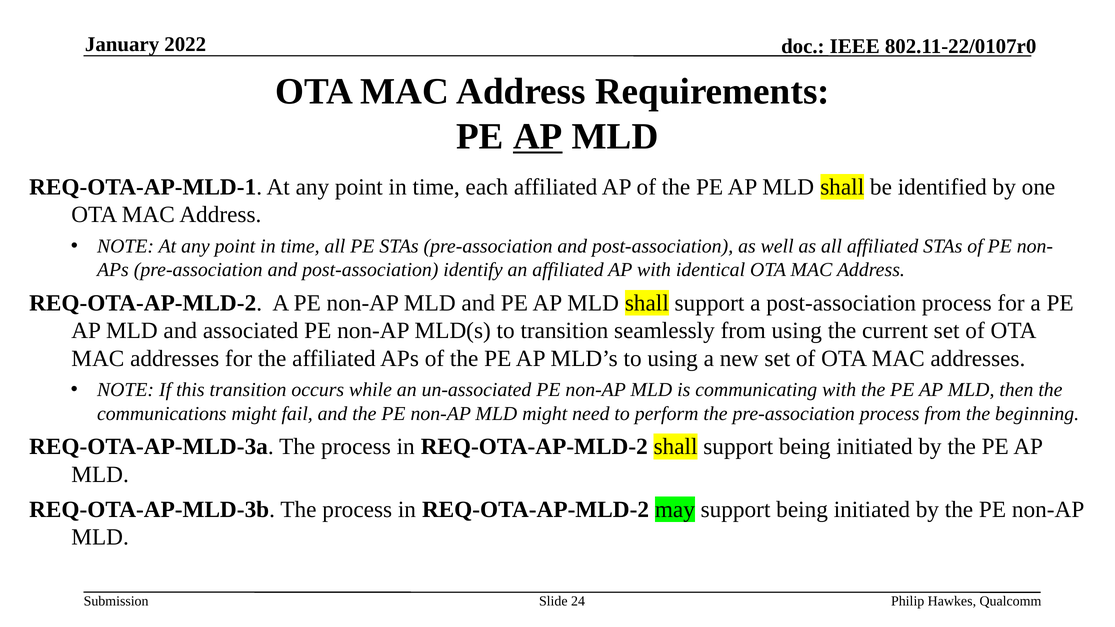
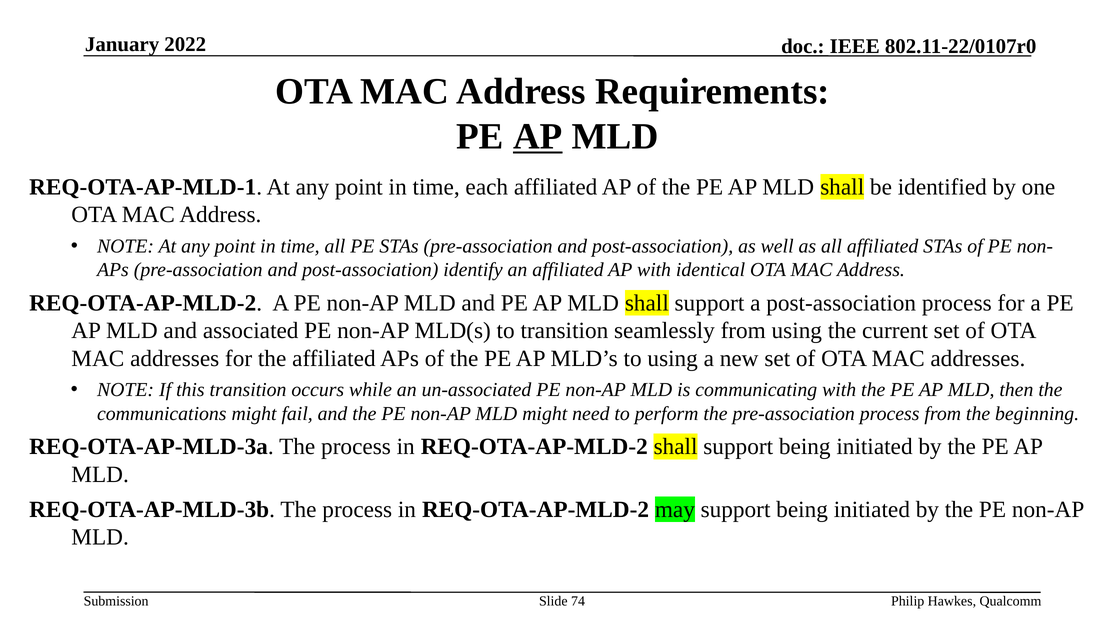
24: 24 -> 74 (578, 602)
